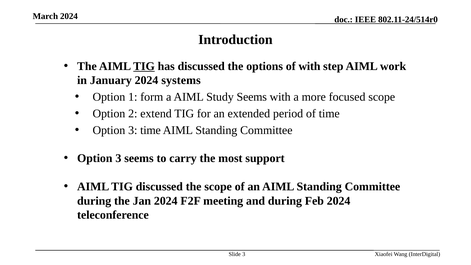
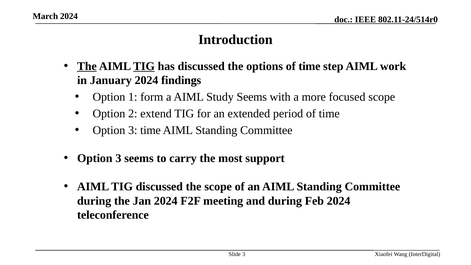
The underline: none -> present (87, 66)
options of with: with -> time (309, 66)
systems: systems -> findings (181, 80)
